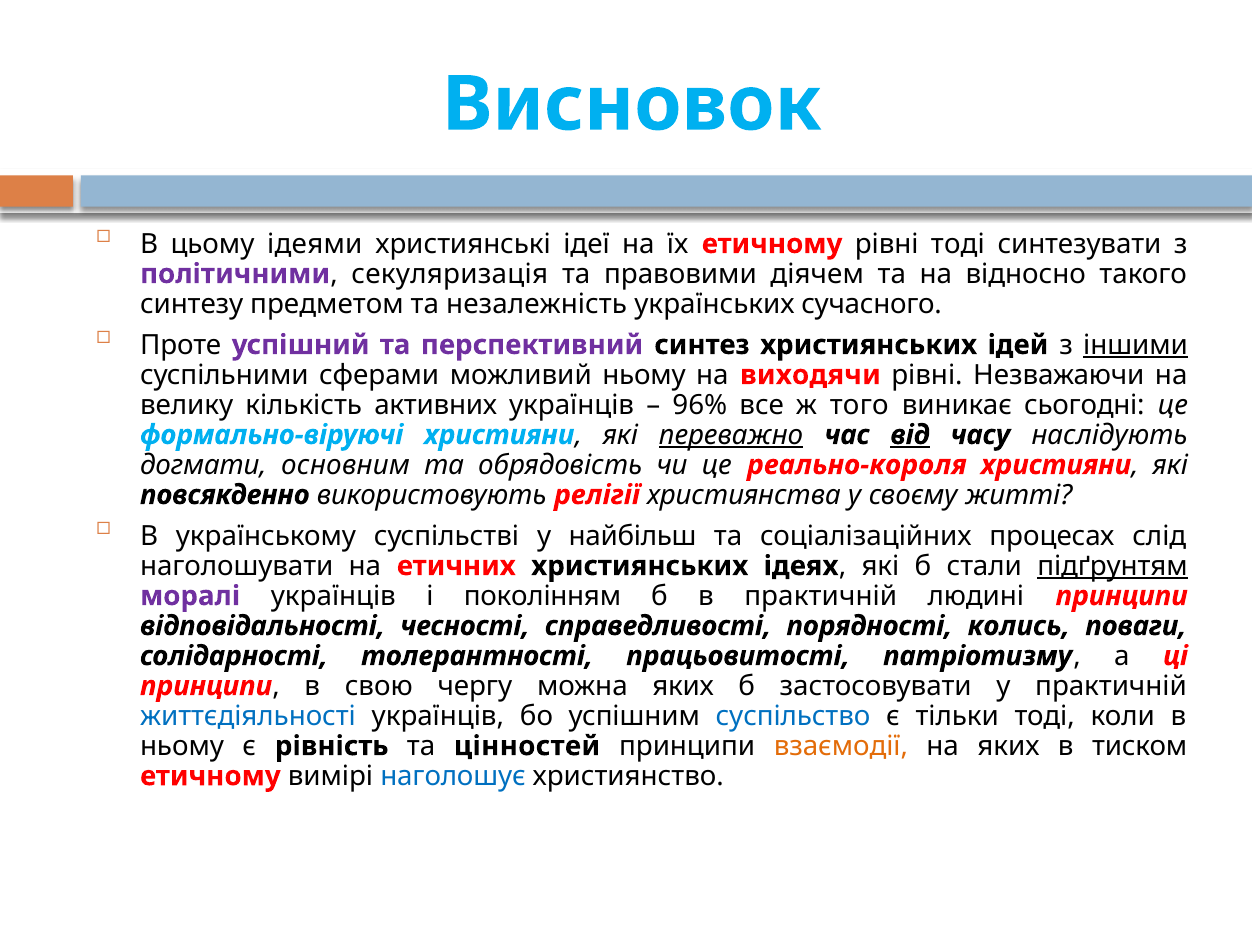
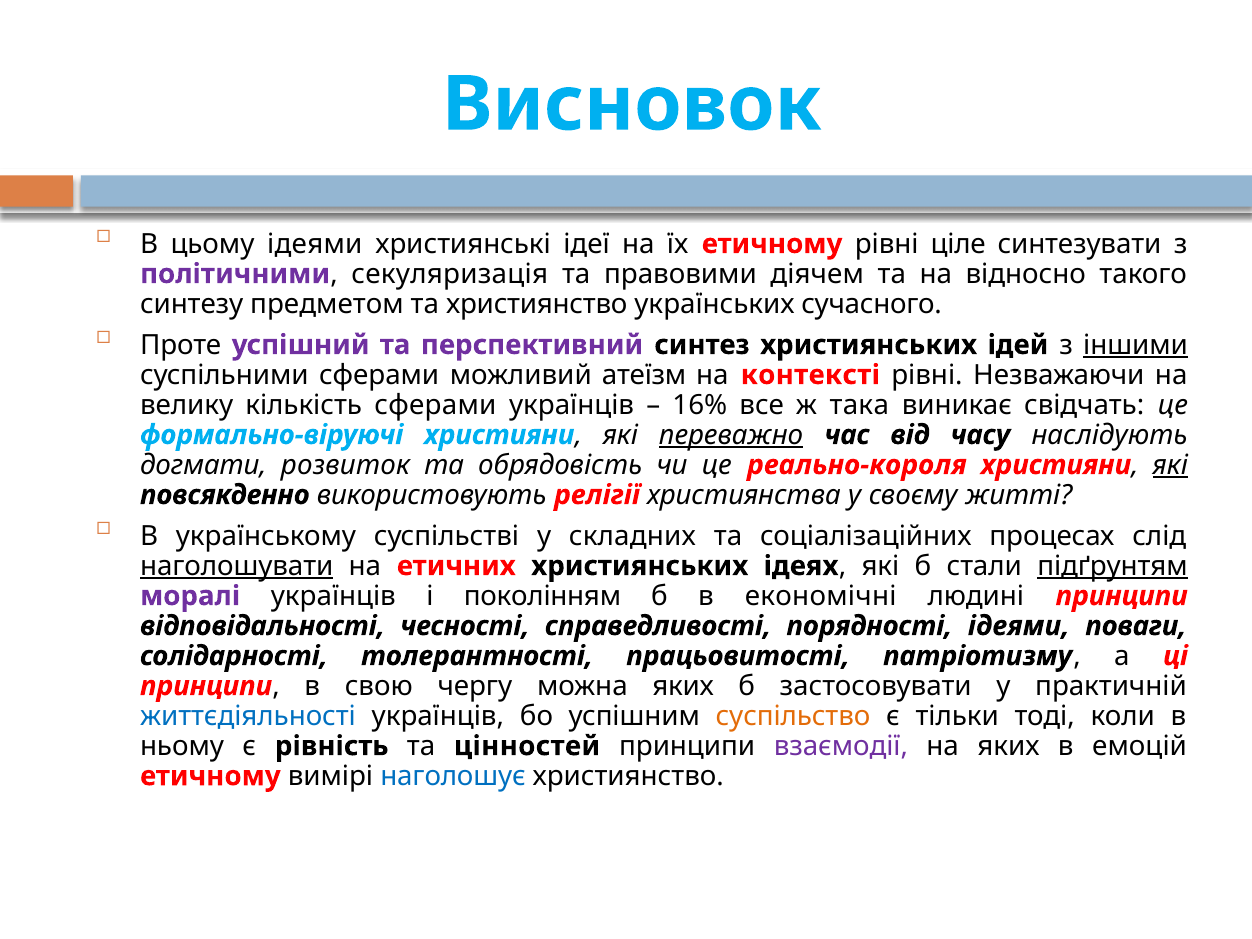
рівні тоді: тоді -> ціле (958, 244)
та незалежність: незалежність -> християнство (537, 304)
можливий ньому: ньому -> атеїзм (644, 375)
виходячи: виходячи -> контексті (810, 375)
кількість активних: активних -> сферами (435, 405)
96%: 96% -> 16% (700, 405)
того: того -> така (859, 405)
сьогодні: сьогодні -> свідчать (1084, 405)
від underline: present -> none (910, 435)
основним: основним -> розвиток (345, 465)
які underline: none -> present (1170, 465)
найбільш: найбільш -> складних (632, 536)
наголошувати underline: none -> present (237, 566)
в практичній: практичній -> економічні (821, 596)
порядності колись: колись -> ідеями (1019, 626)
суспільство colour: blue -> orange (793, 716)
взаємодії colour: orange -> purple (841, 746)
тиском: тиском -> емоцій (1140, 746)
